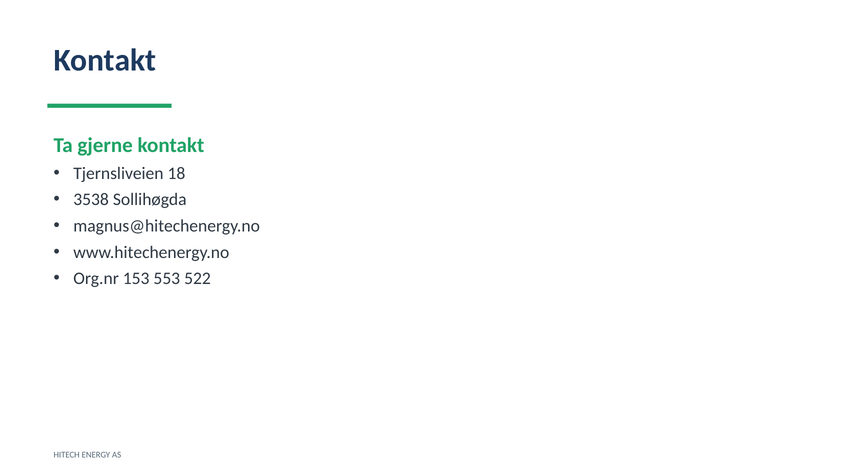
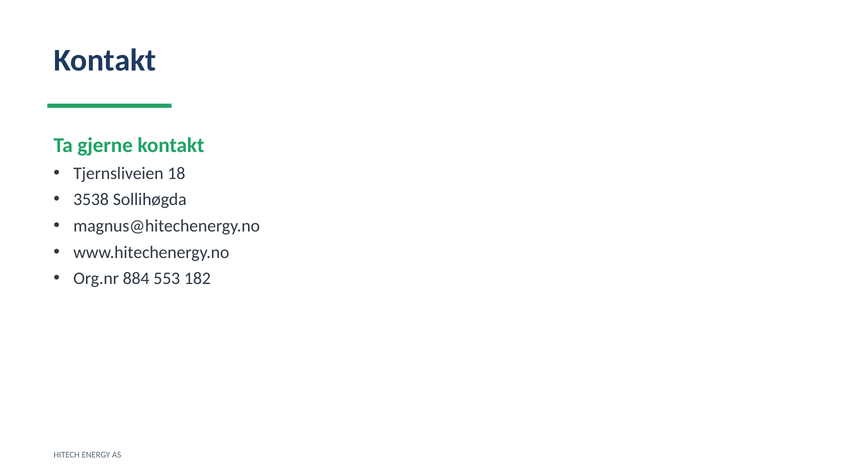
153: 153 -> 884 (136, 278)
522: 522 -> 182 (197, 278)
